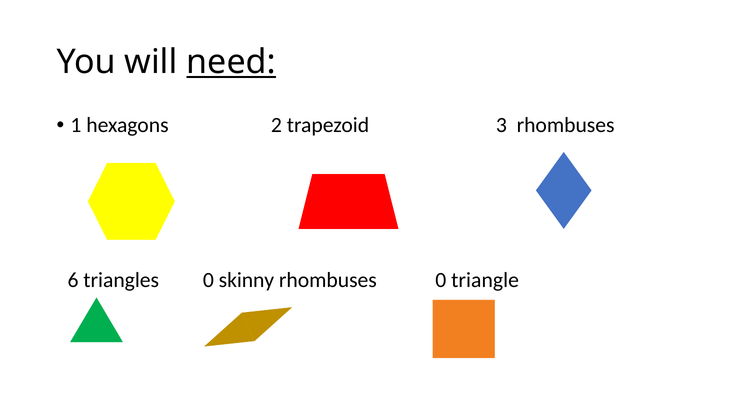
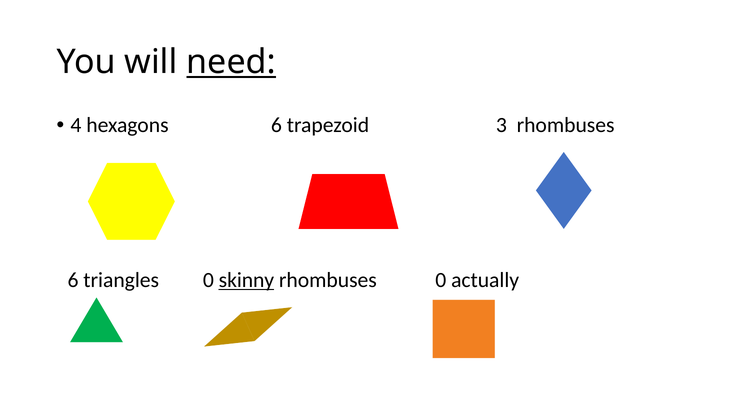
1: 1 -> 4 (76, 125)
hexagons 2: 2 -> 6 (276, 125)
skinny underline: none -> present (246, 280)
triangle: triangle -> actually (485, 280)
